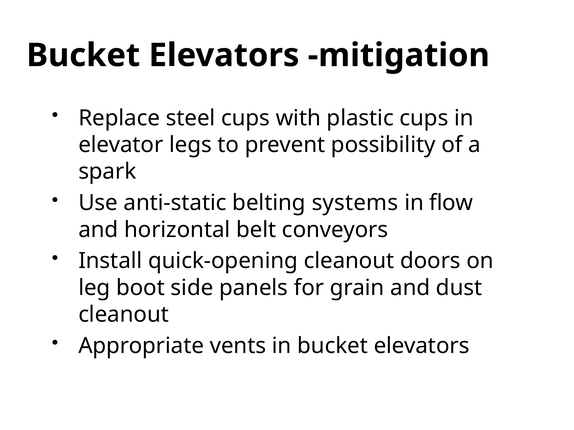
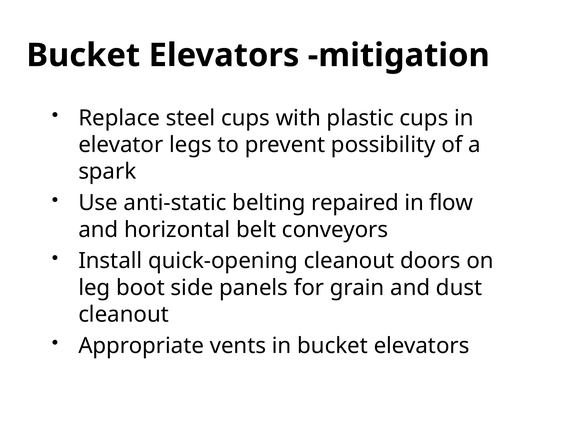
systems: systems -> repaired (355, 203)
